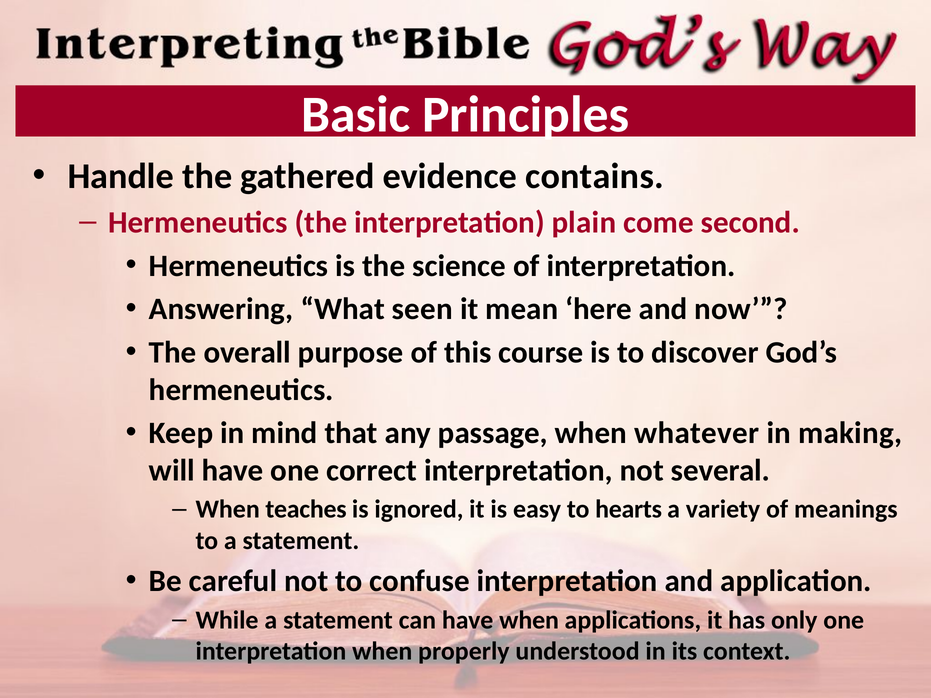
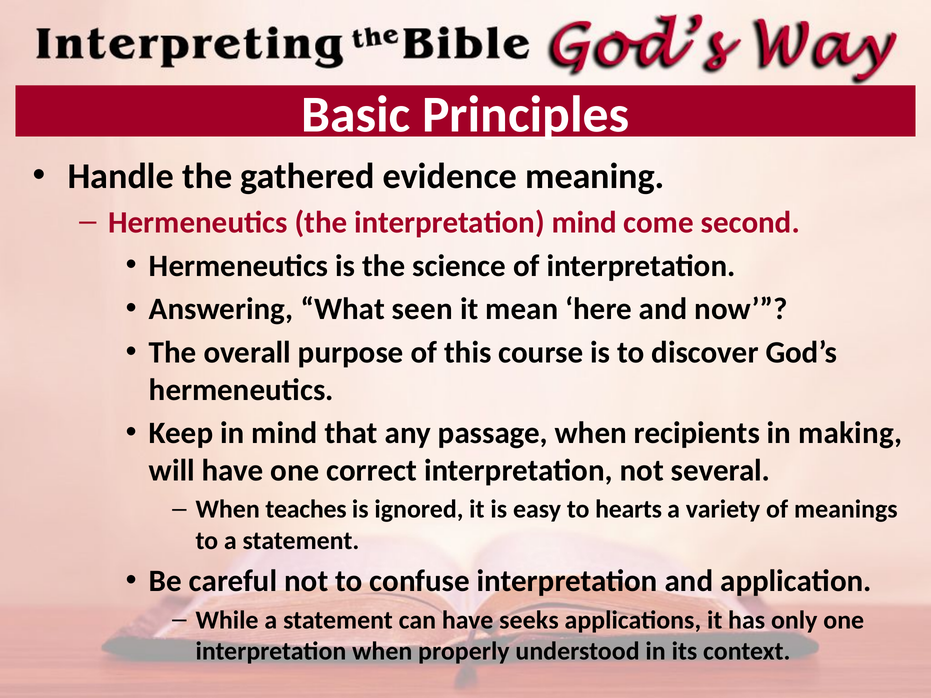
contains: contains -> meaning (595, 176)
interpretation plain: plain -> mind (584, 222)
whatever: whatever -> recipients (697, 433)
have when: when -> seeks (529, 620)
